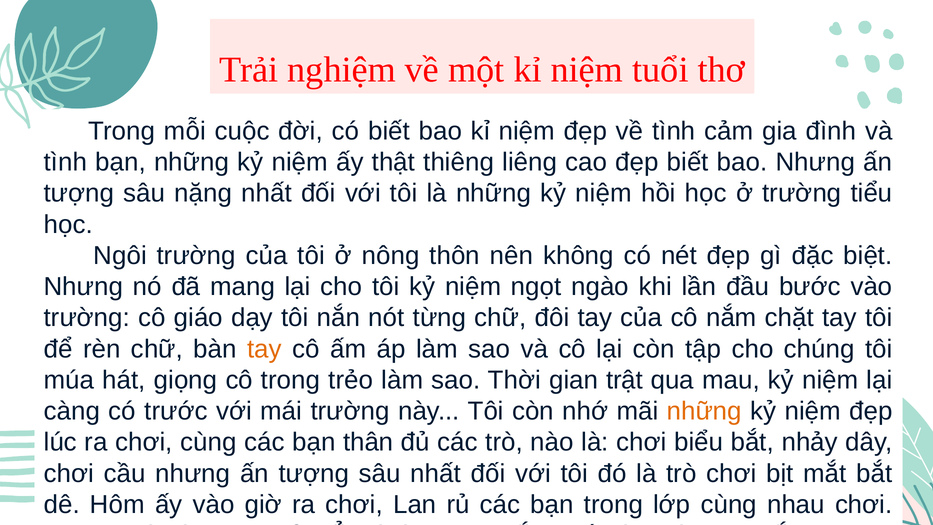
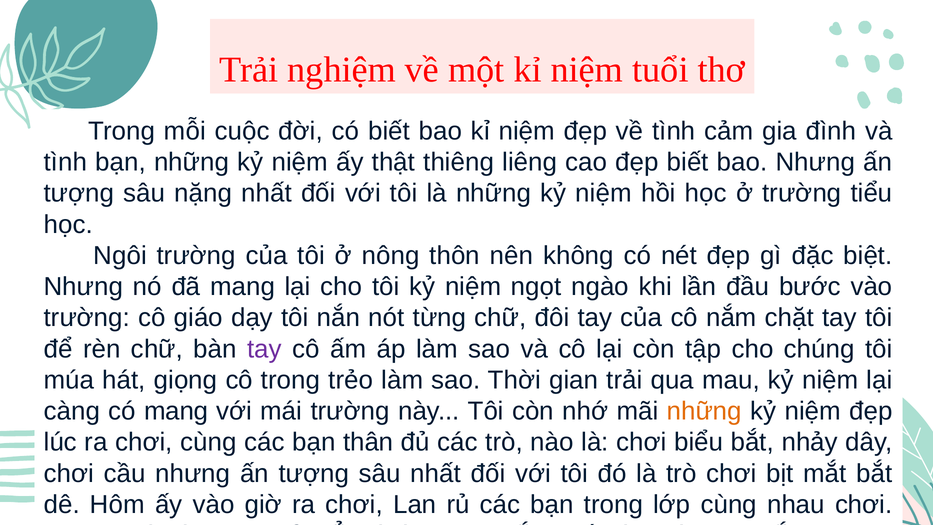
tay colour: orange -> purple (265, 349)
gian trật: trật -> trải (624, 380)
có trước: trước -> mang (176, 411)
